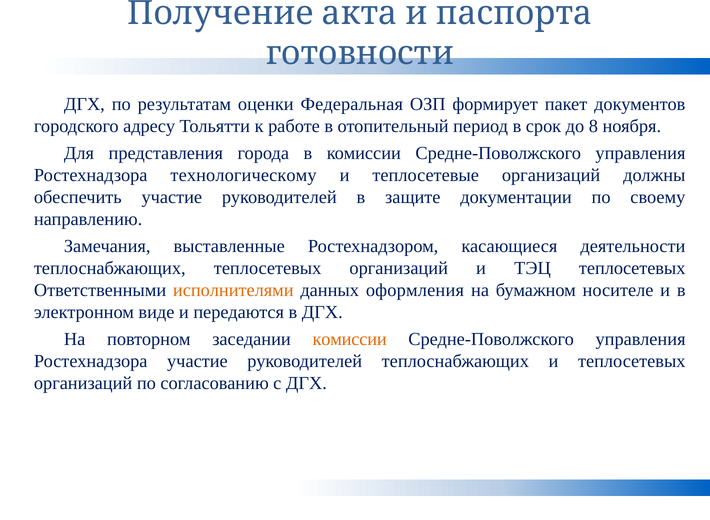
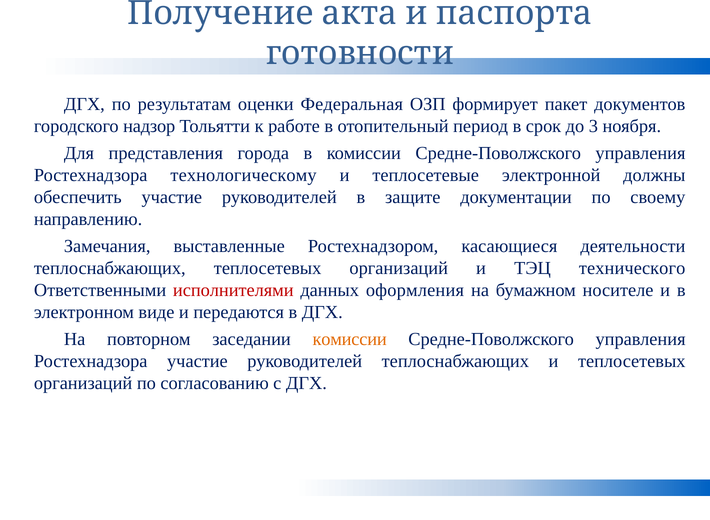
адресу: адресу -> надзор (149, 127)
8: 8 -> 3 (593, 127)
теплосетевые организаций: организаций -> электронной (551, 176)
ТЭЦ теплосетевых: теплосетевых -> технического (632, 269)
исполнителями colour: orange -> red (233, 291)
